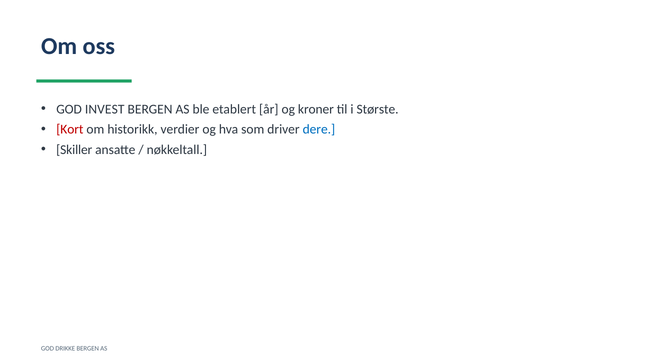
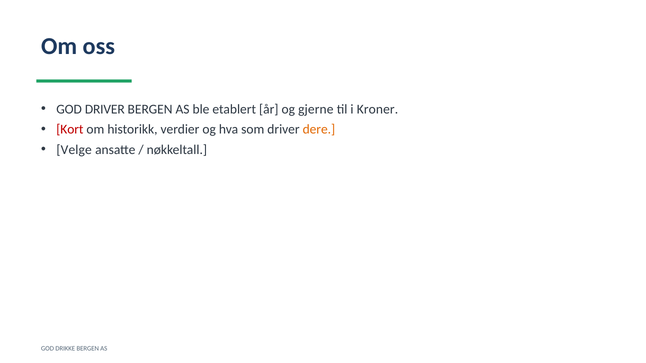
GOD INVEST: INVEST -> DRIVER (105, 109)
kroner: kroner -> gjerne (316, 109)
Største: Største -> Kroner (377, 109)
dere colour: blue -> orange (319, 130)
Skiller: Skiller -> Velge (74, 150)
